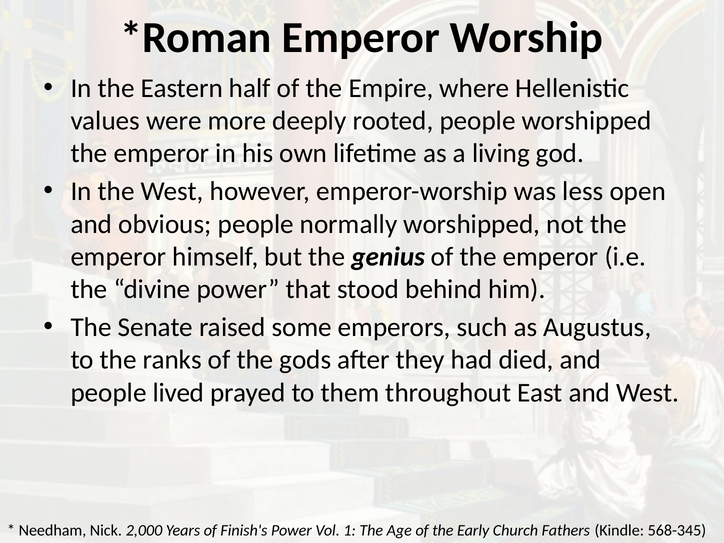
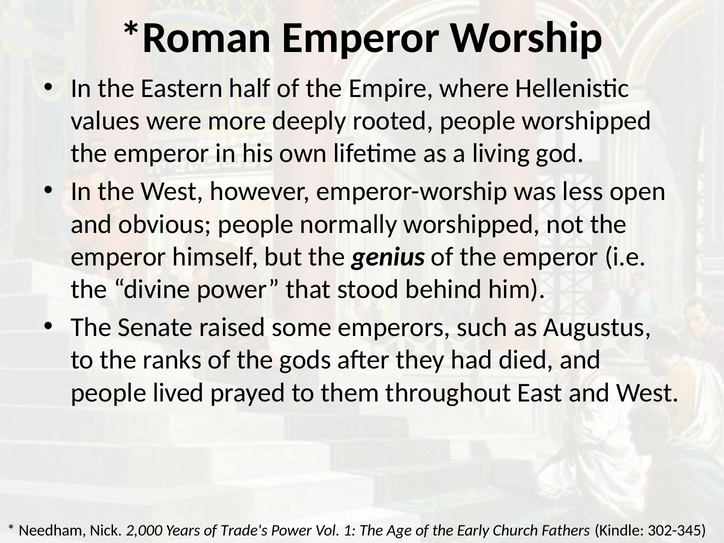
Finish's: Finish's -> Trade's (244, 531)
568-345: 568-345 -> 302-345 (677, 531)
